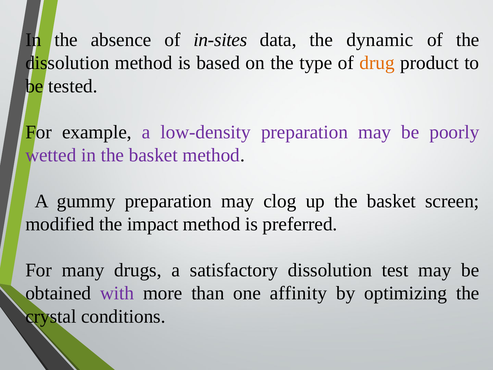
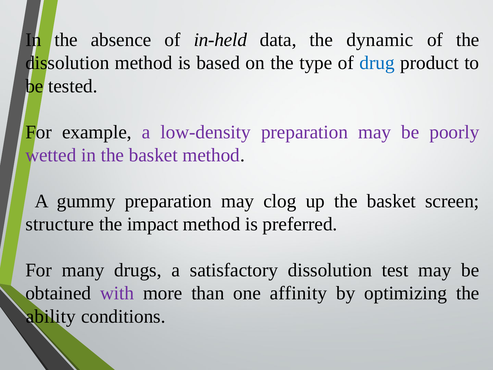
in-sites: in-sites -> in-held (220, 40)
drug colour: orange -> blue (377, 63)
modified: modified -> structure (60, 224)
crystal: crystal -> ability (51, 316)
